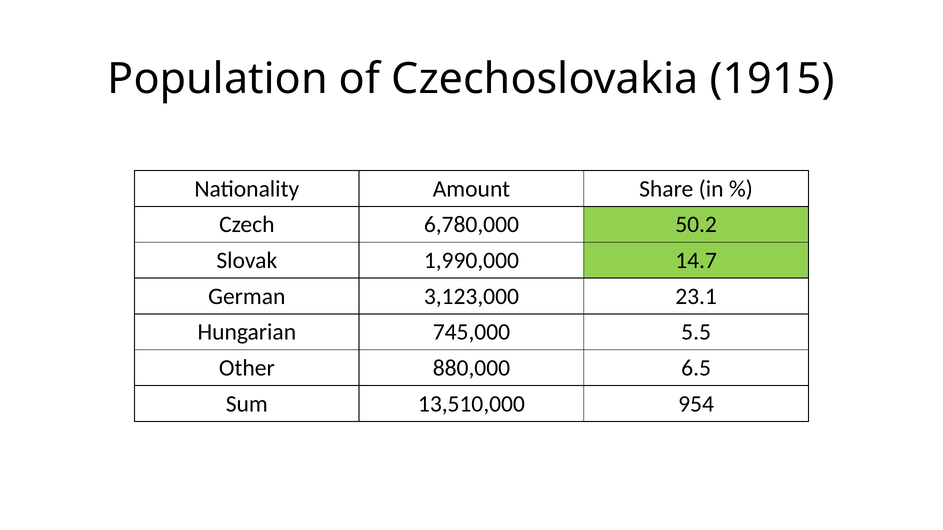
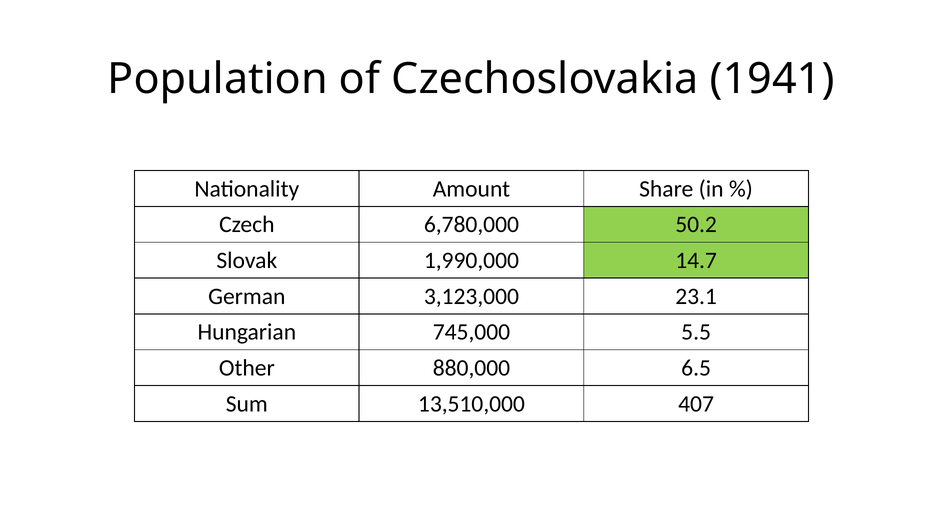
1915: 1915 -> 1941 (772, 79)
954: 954 -> 407 (696, 404)
